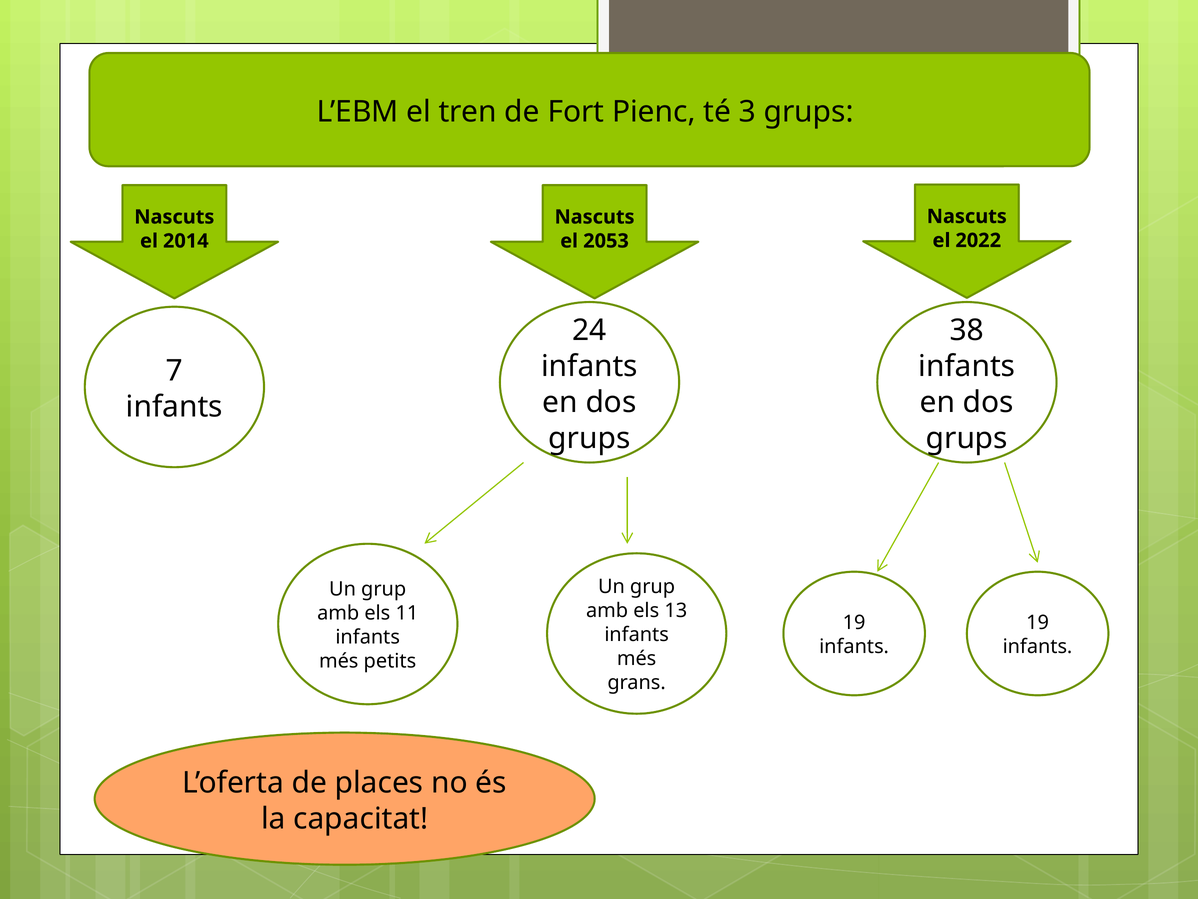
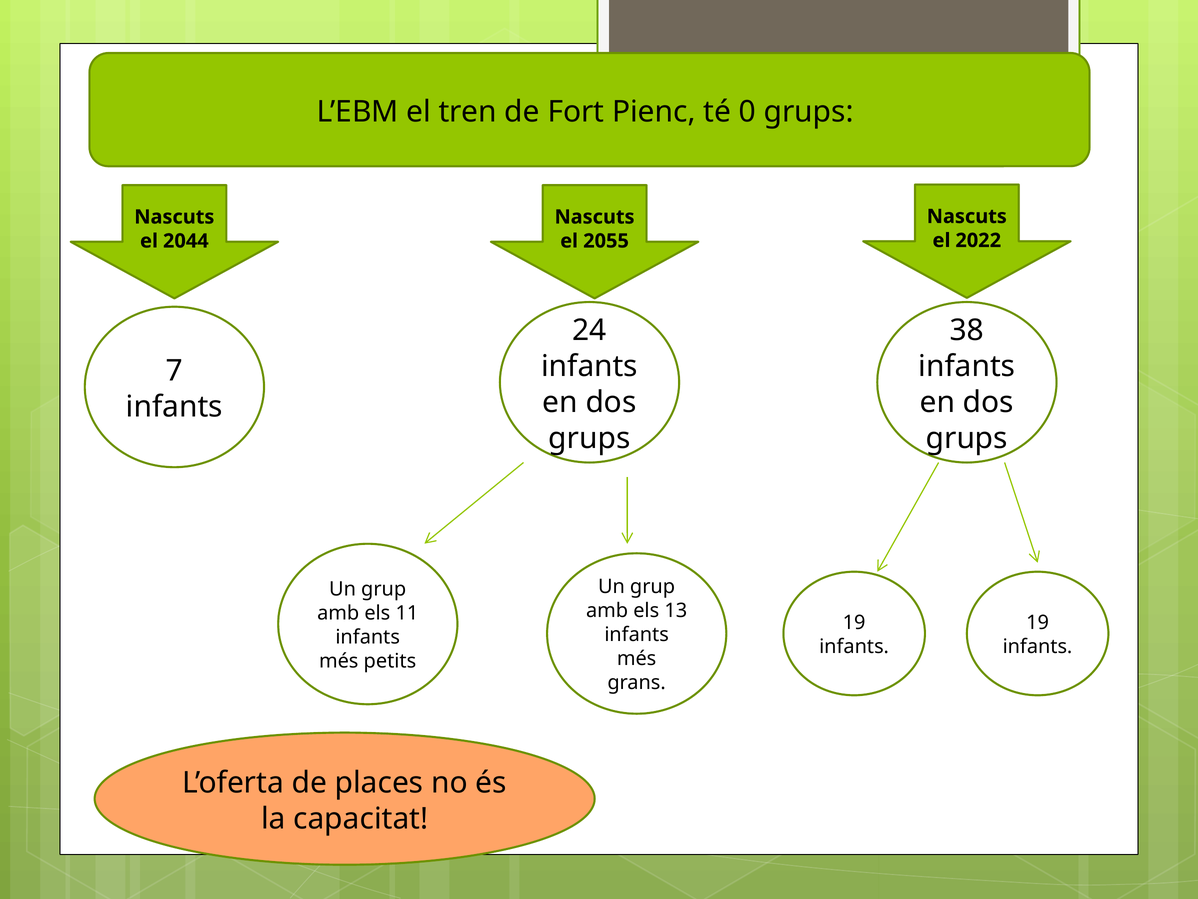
3: 3 -> 0 (747, 112)
2014: 2014 -> 2044 (186, 241)
2053: 2053 -> 2055 (606, 241)
